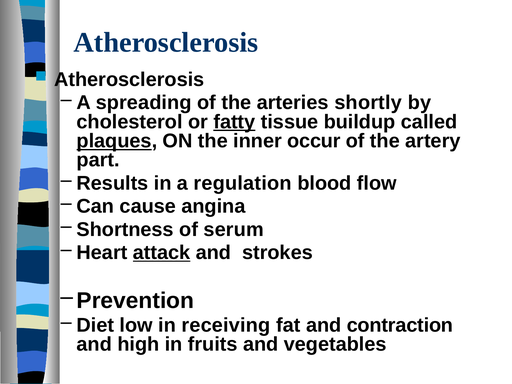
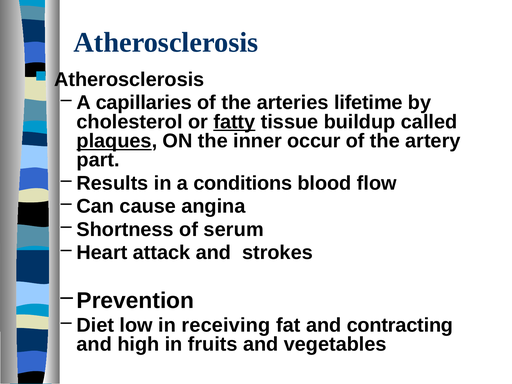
spreading: spreading -> capillaries (144, 103)
shortly: shortly -> lifetime (368, 103)
regulation: regulation -> conditions (243, 183)
attack underline: present -> none (162, 253)
contraction: contraction -> contracting (400, 325)
